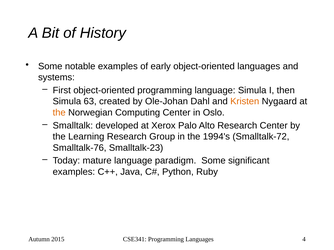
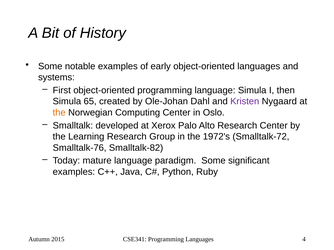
63: 63 -> 65 (90, 102)
Kristen colour: orange -> purple (245, 102)
1994's: 1994's -> 1972's (216, 137)
Smalltalk-23: Smalltalk-23 -> Smalltalk-82 (136, 148)
